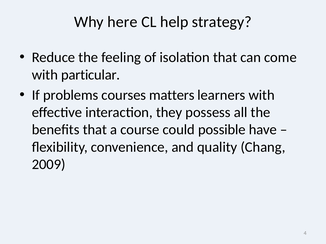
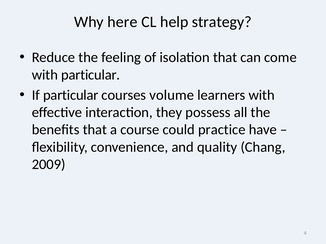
If problems: problems -> particular (71, 95)
matters: matters -> volume (172, 95)
possible: possible -> practice (222, 130)
